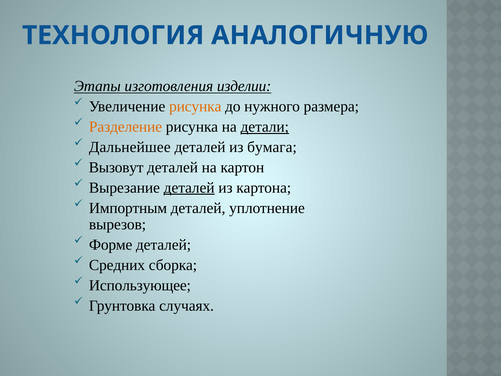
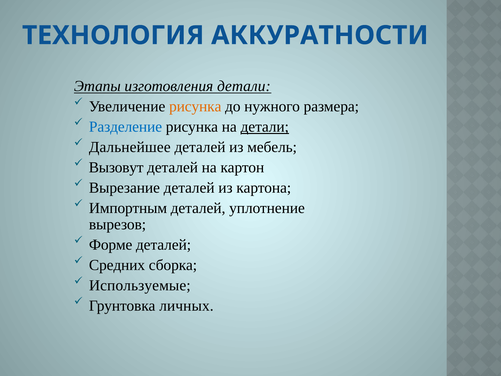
АНАЛОГИЧНУЮ: АНАЛОГИЧНУЮ -> АККУРАТНОСТИ (320, 35)
изготовления изделии: изделии -> детали (244, 86)
Разделение colour: orange -> blue (126, 127)
бумага: бумага -> мебель (272, 147)
деталей underline: present -> none (189, 188)
Использующее: Использующее -> Используемые (140, 285)
случаях: случаях -> личных (186, 305)
